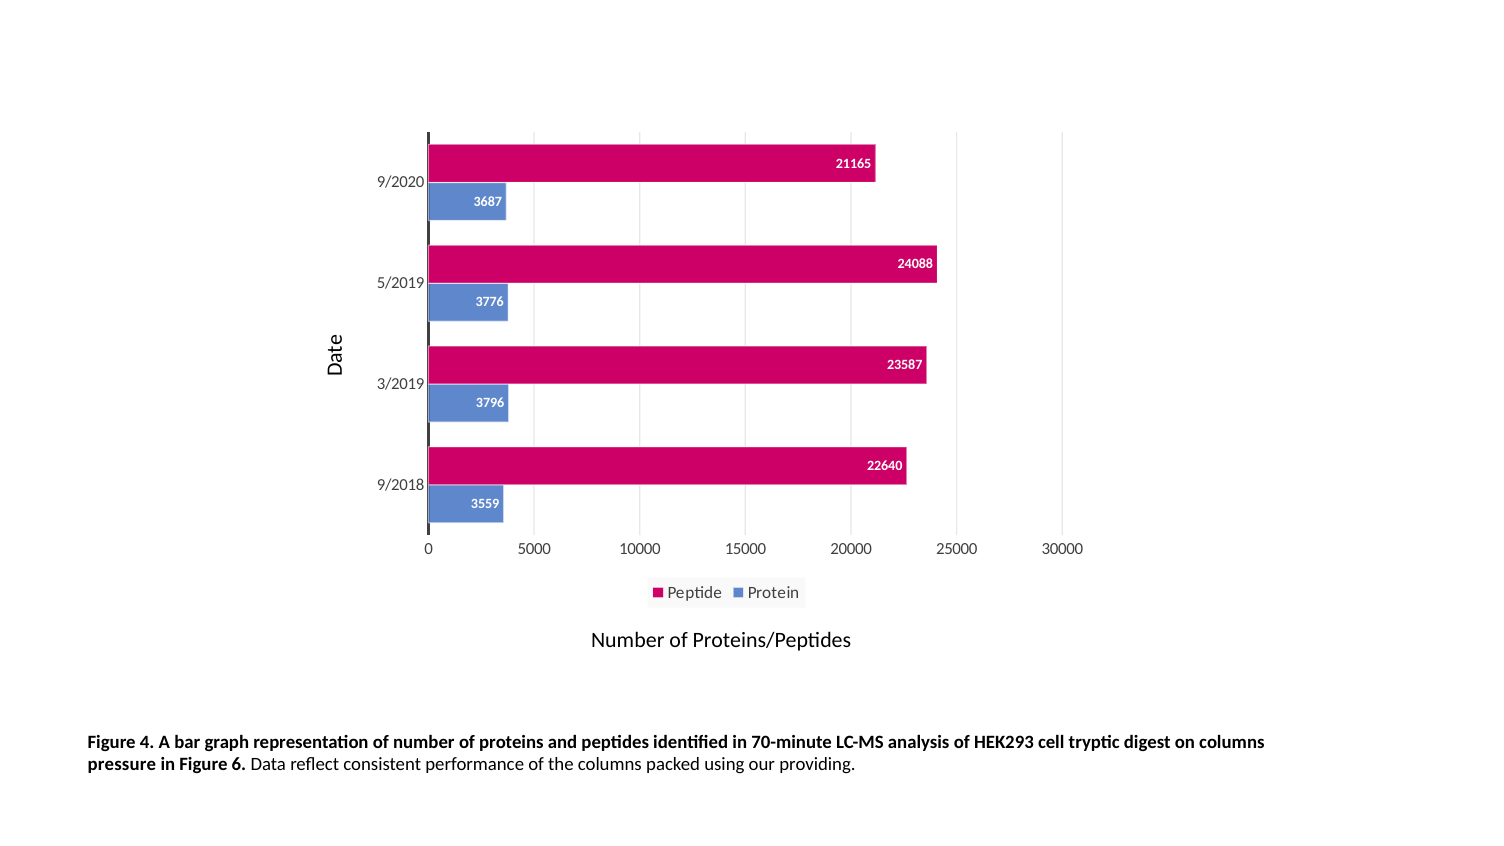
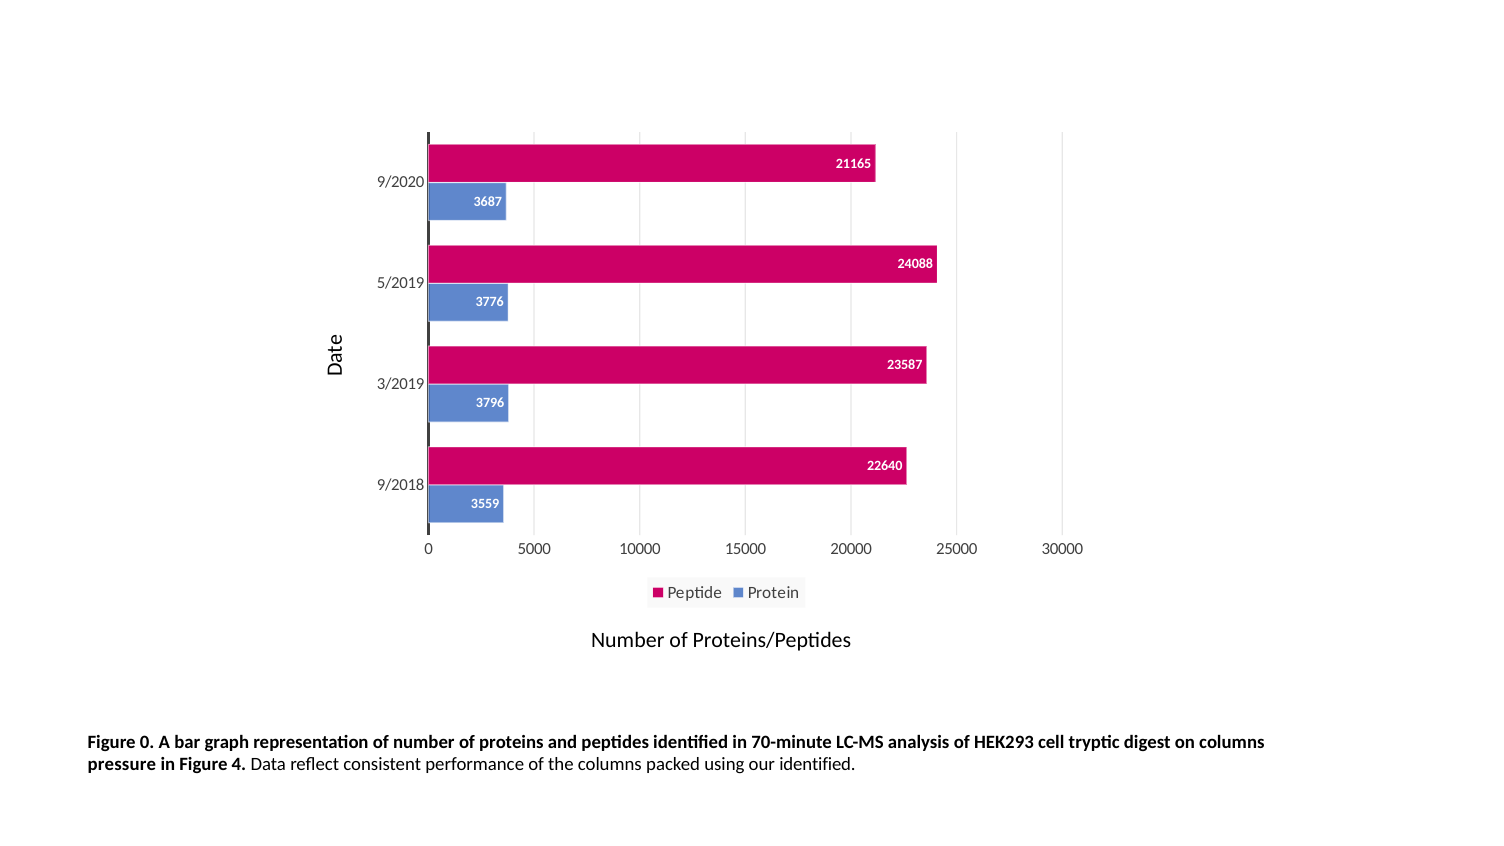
Figure 4: 4 -> 0 (147, 742)
6: 6 -> 4 (239, 765)
our providing: providing -> identified (817, 765)
